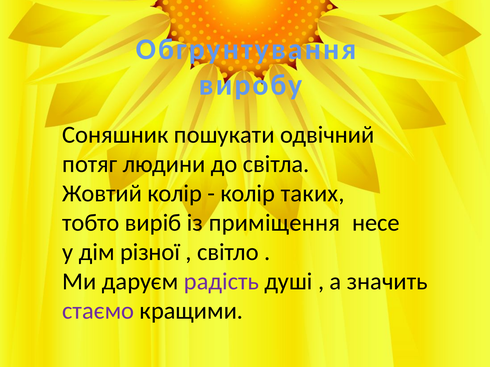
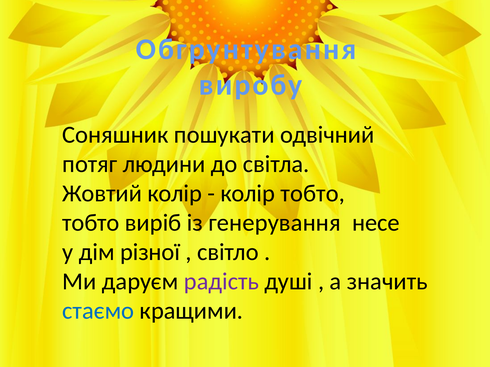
колір таких: таких -> тобто (313, 194)
приміщення: приміщення -> генерування (275, 223)
стаємо colour: purple -> blue (98, 311)
